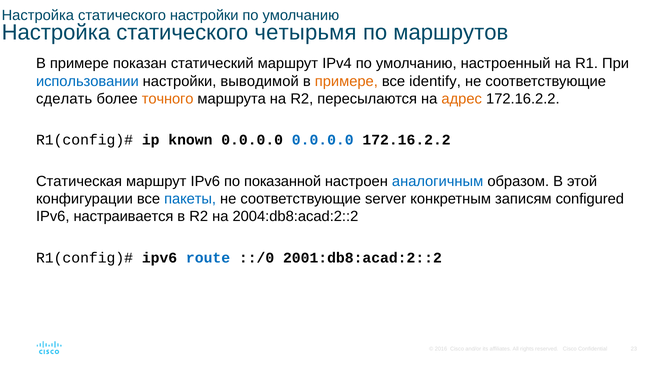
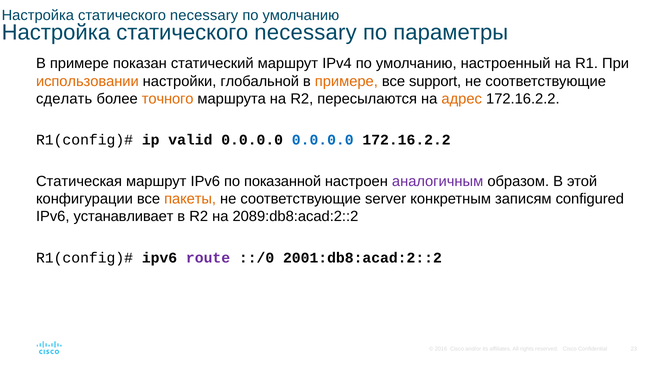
настройки: настройки -> necessary (204, 15)
четырьмя: четырьмя -> necessary (305, 33)
маршрутов: маршрутов -> параметры (451, 33)
использовании colour: blue -> orange (87, 81)
выводимой: выводимой -> глобальной (260, 81)
identify: identify -> support (435, 81)
known: known -> valid (190, 140)
аналогичным colour: blue -> purple (438, 181)
пакеты colour: blue -> orange (190, 199)
настраивается: настраивается -> устанавливает (123, 217)
2004:db8:acad:2::2: 2004:db8:acad:2::2 -> 2089:db8:acad:2::2 (295, 217)
route colour: blue -> purple (208, 258)
